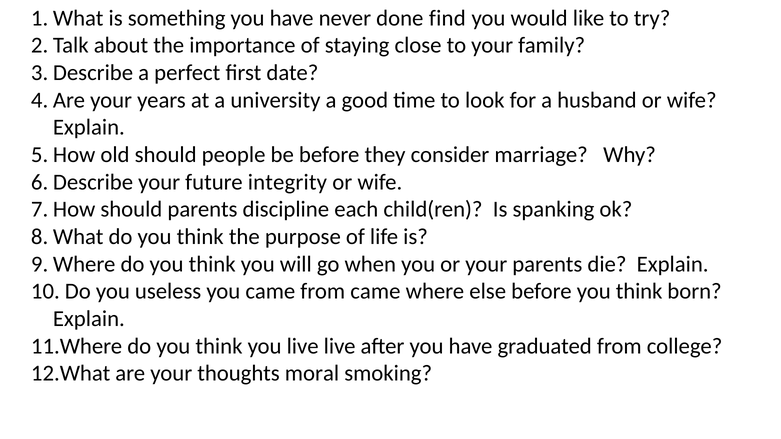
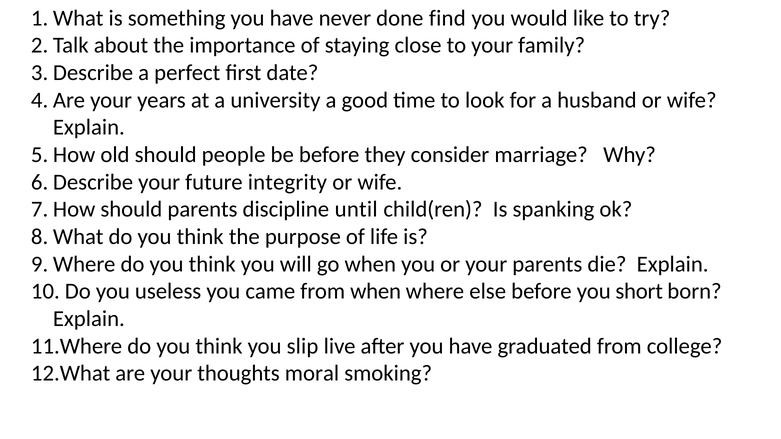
each: each -> until (356, 210)
from came: came -> when (376, 292)
before you think: think -> short (639, 292)
you live: live -> slip (303, 346)
